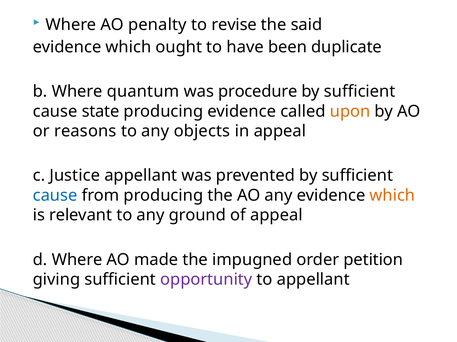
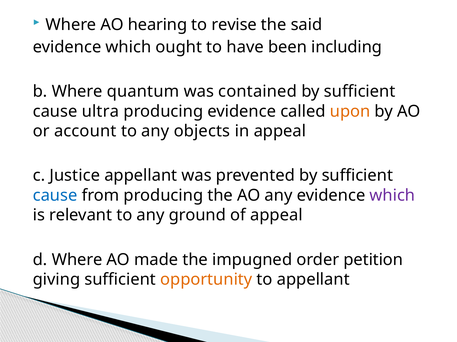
penalty: penalty -> hearing (158, 25)
duplicate: duplicate -> including (347, 47)
procedure: procedure -> contained (258, 92)
state: state -> ultra (100, 112)
reasons: reasons -> account (85, 131)
which colour: orange -> purple (392, 196)
opportunity colour: purple -> orange (206, 280)
